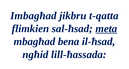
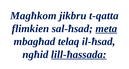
Imbagħad: Imbagħad -> Magħkom (33, 16)
bena: bena -> telaq (69, 42)
lill-ħassada underline: none -> present (79, 55)
